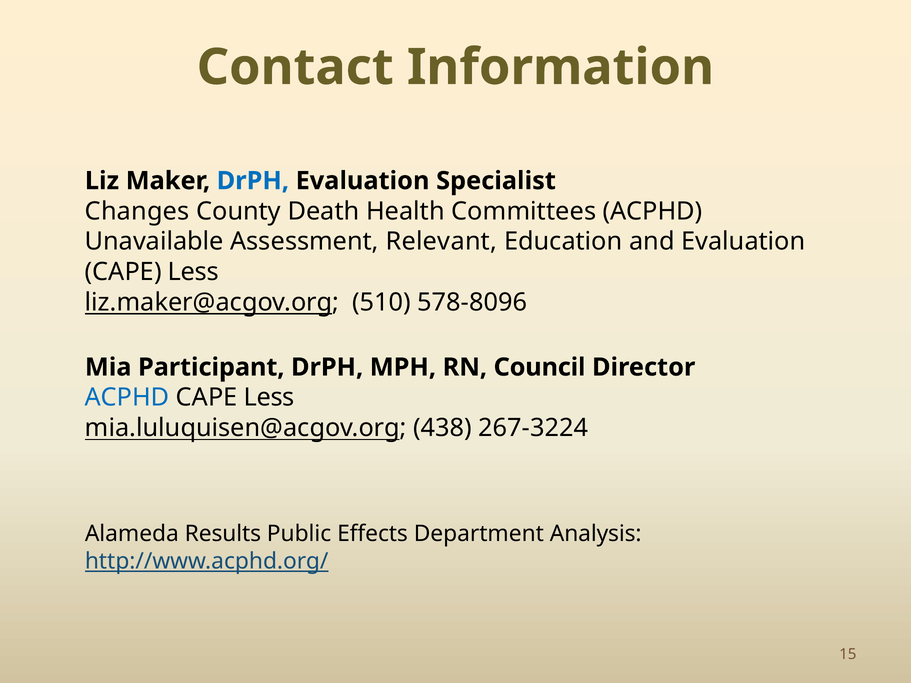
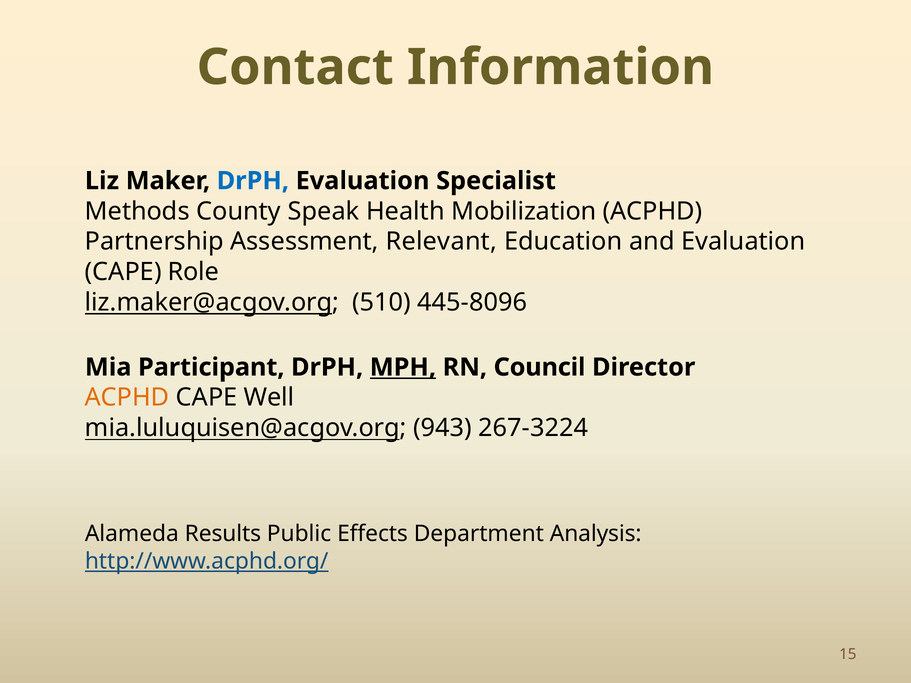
Changes: Changes -> Methods (137, 211)
Death: Death -> Speak (323, 211)
Committees: Committees -> Mobilization (524, 211)
Unavailable: Unavailable -> Partnership (154, 242)
Less: Less -> Role (193, 272)
578-8096: 578-8096 -> 445-8096 (472, 302)
MPH underline: none -> present (403, 367)
ACPHD colour: blue -> orange (127, 398)
Less: Less -> Well (269, 398)
438: 438 -> 943 (442, 428)
